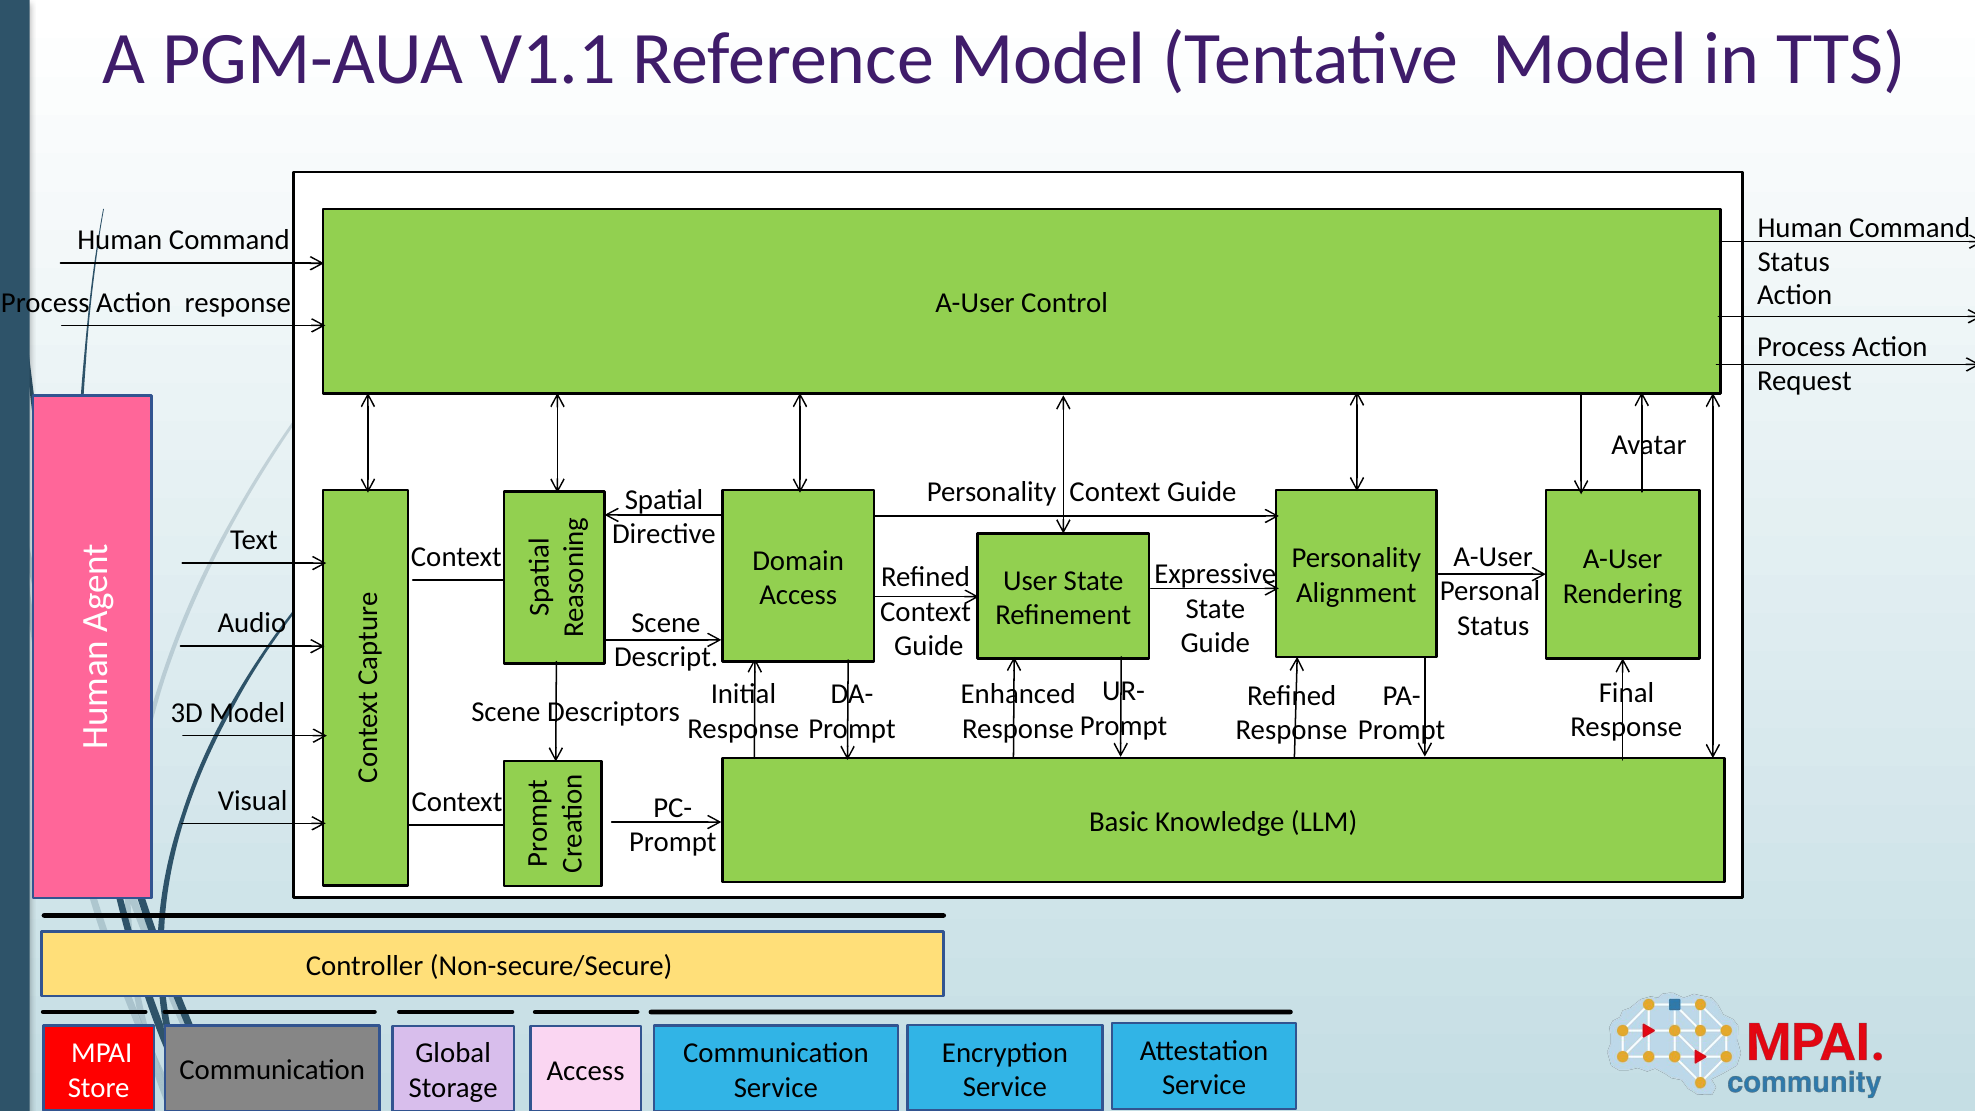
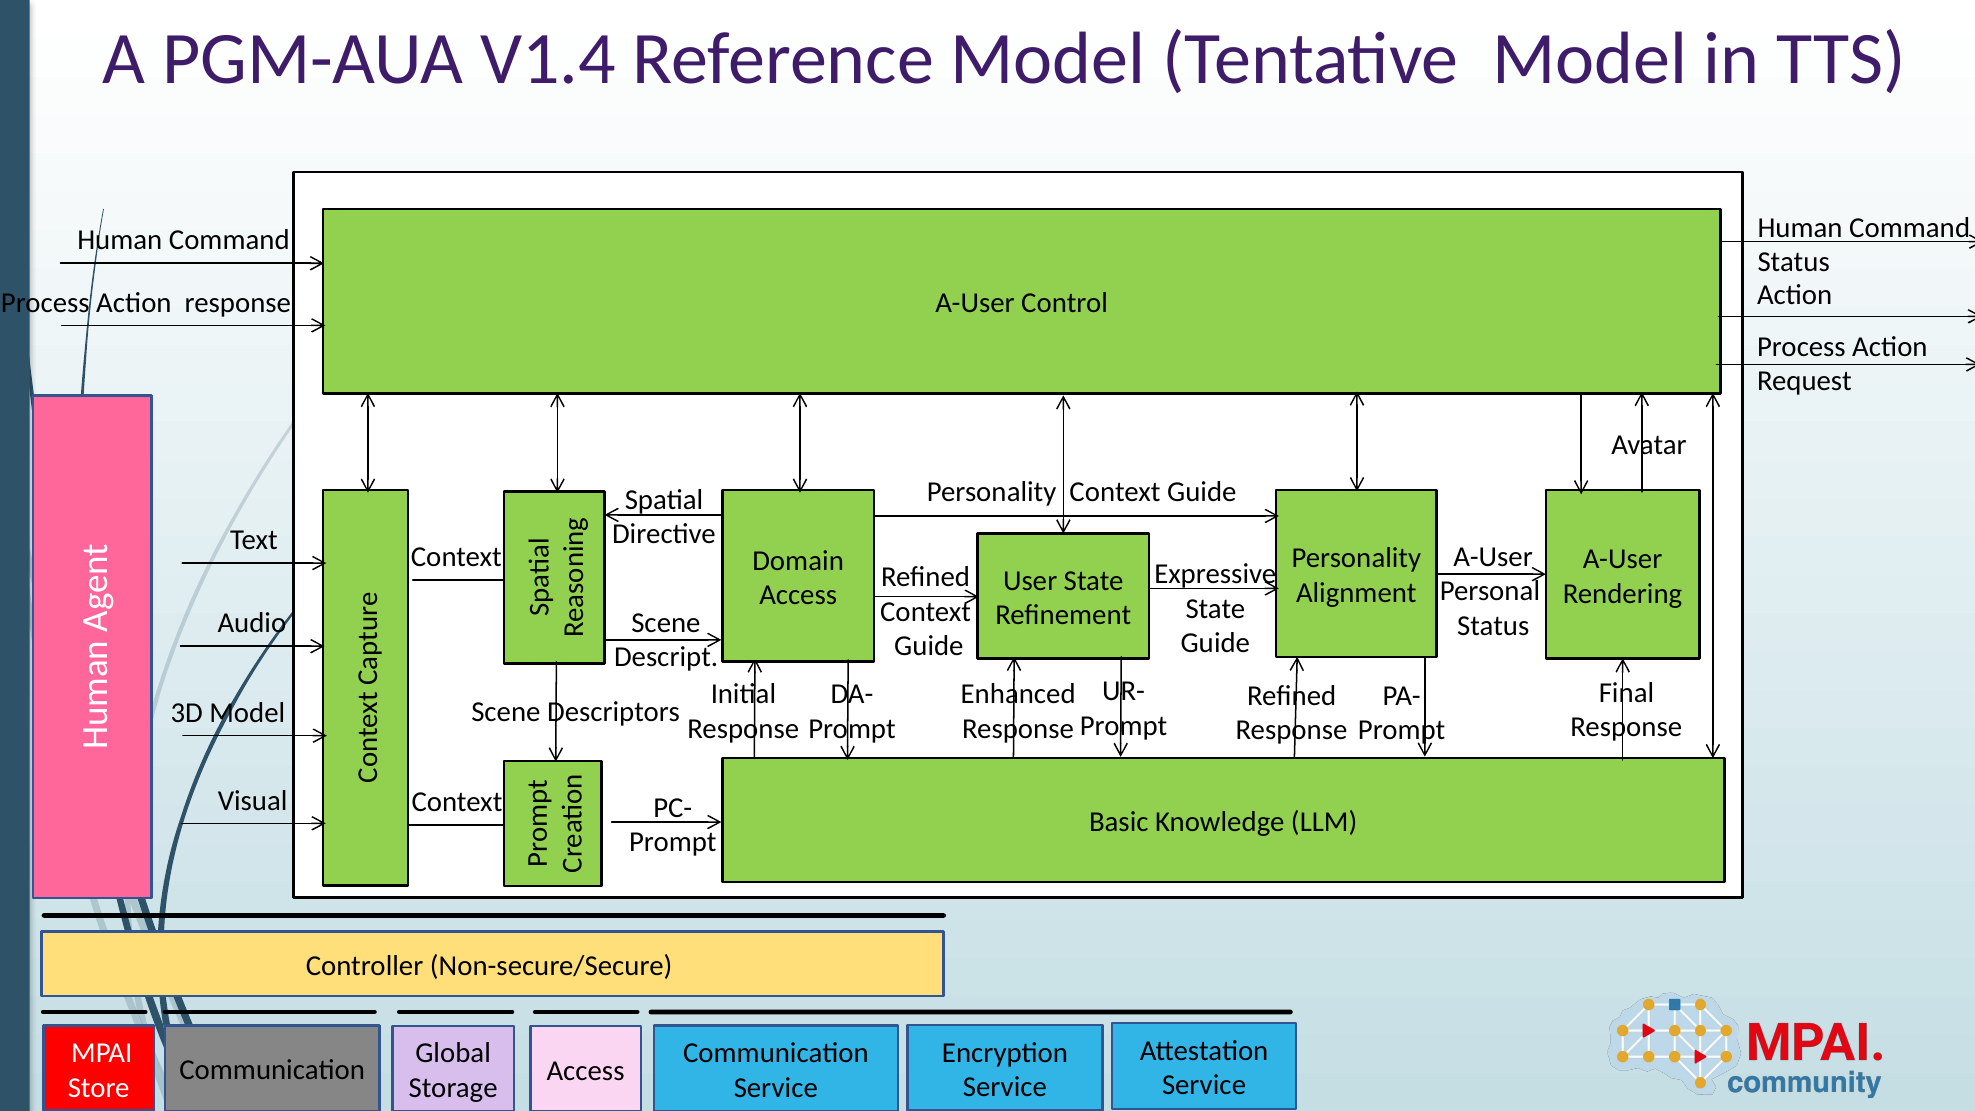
V1.1: V1.1 -> V1.4 (548, 59)
